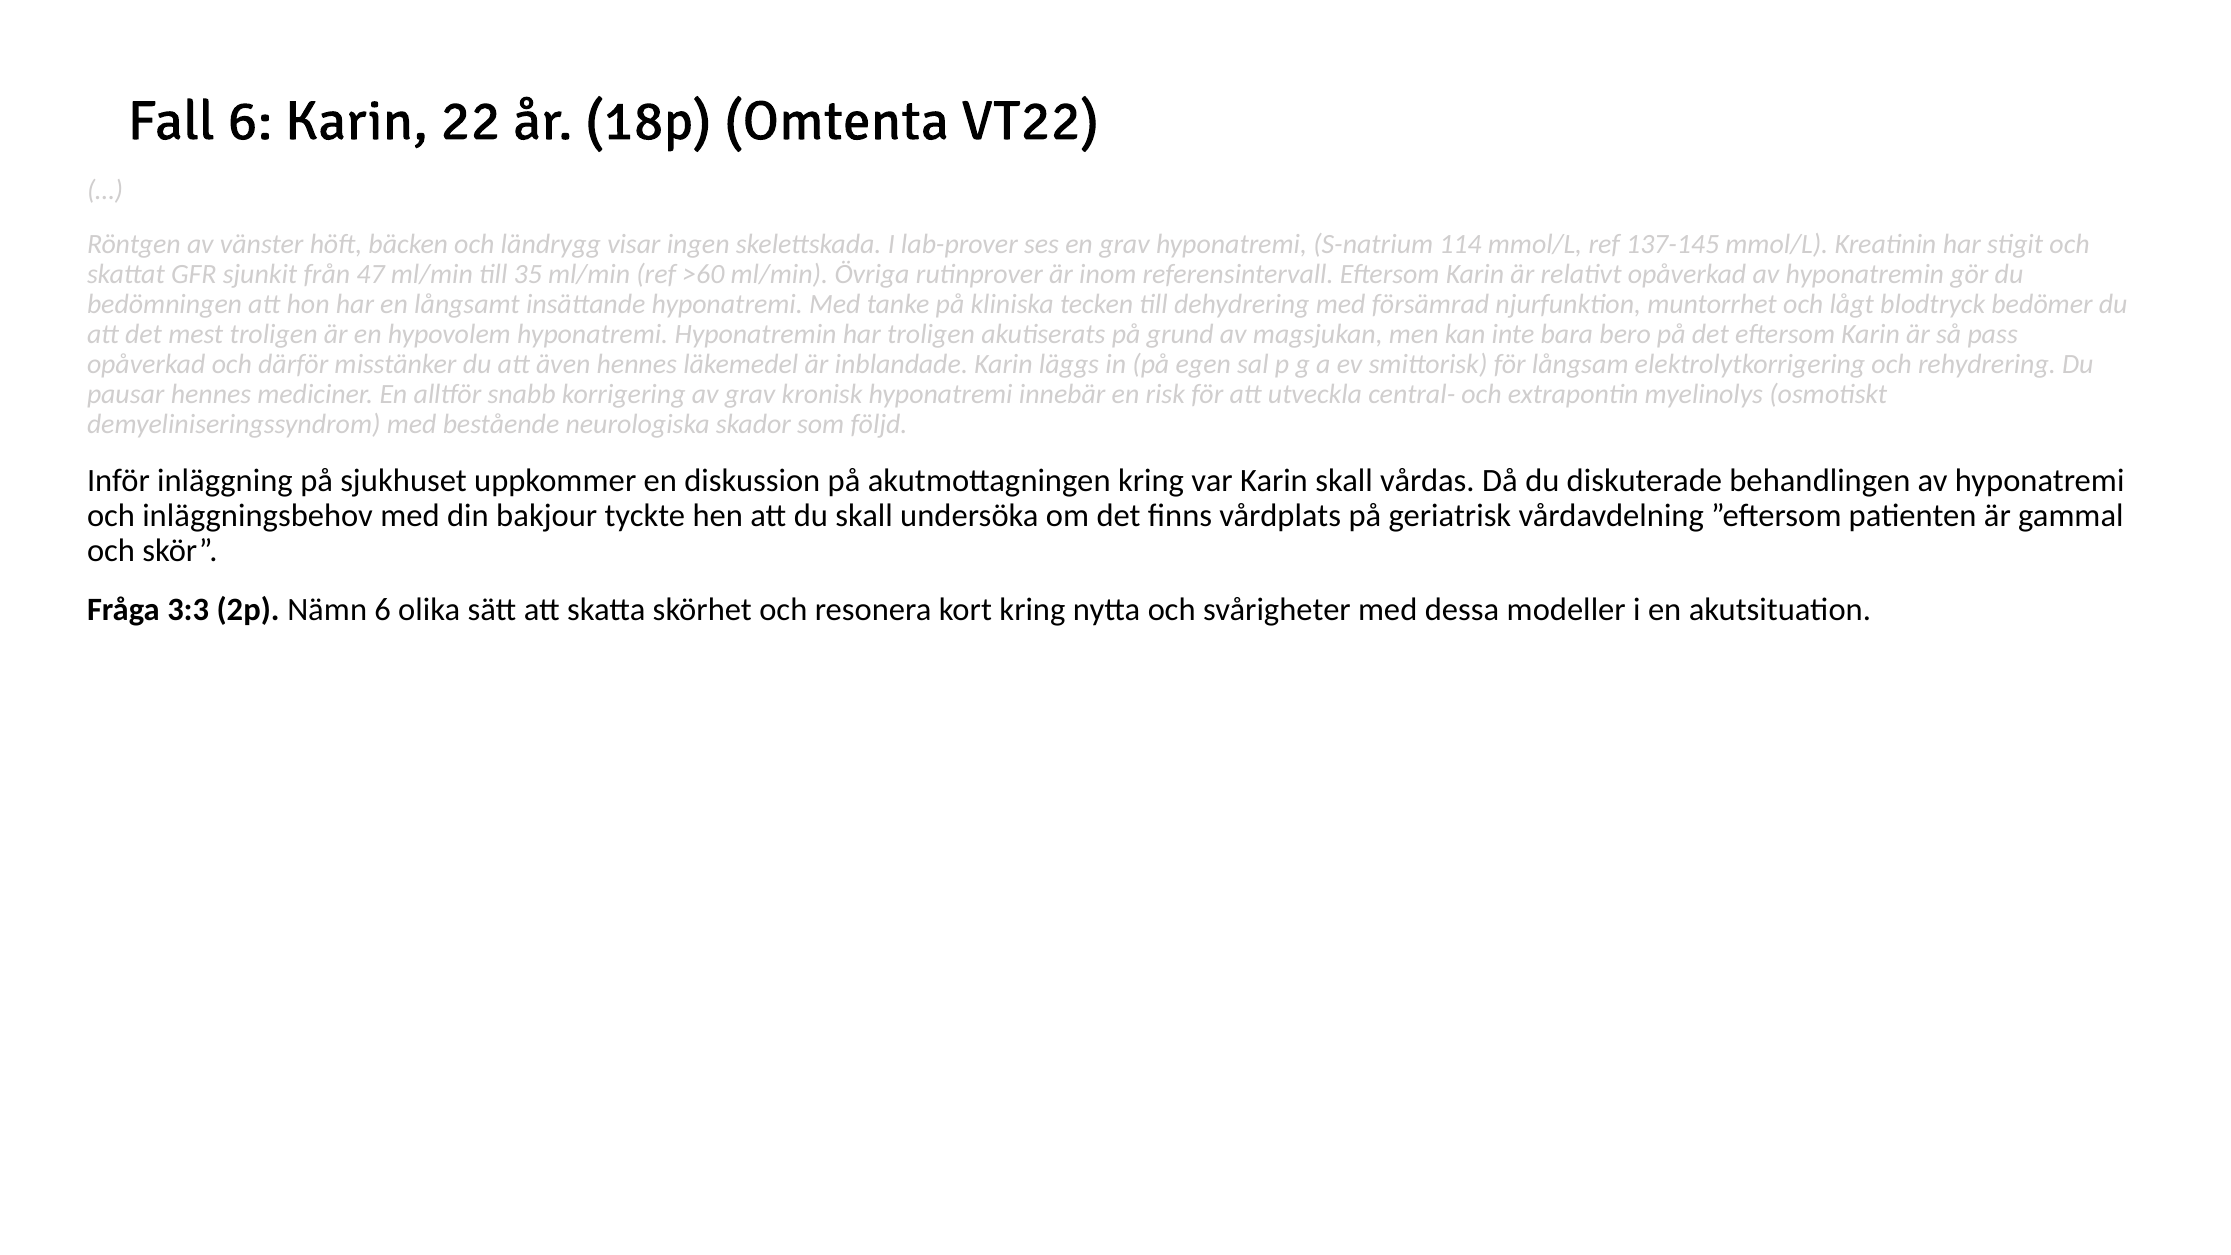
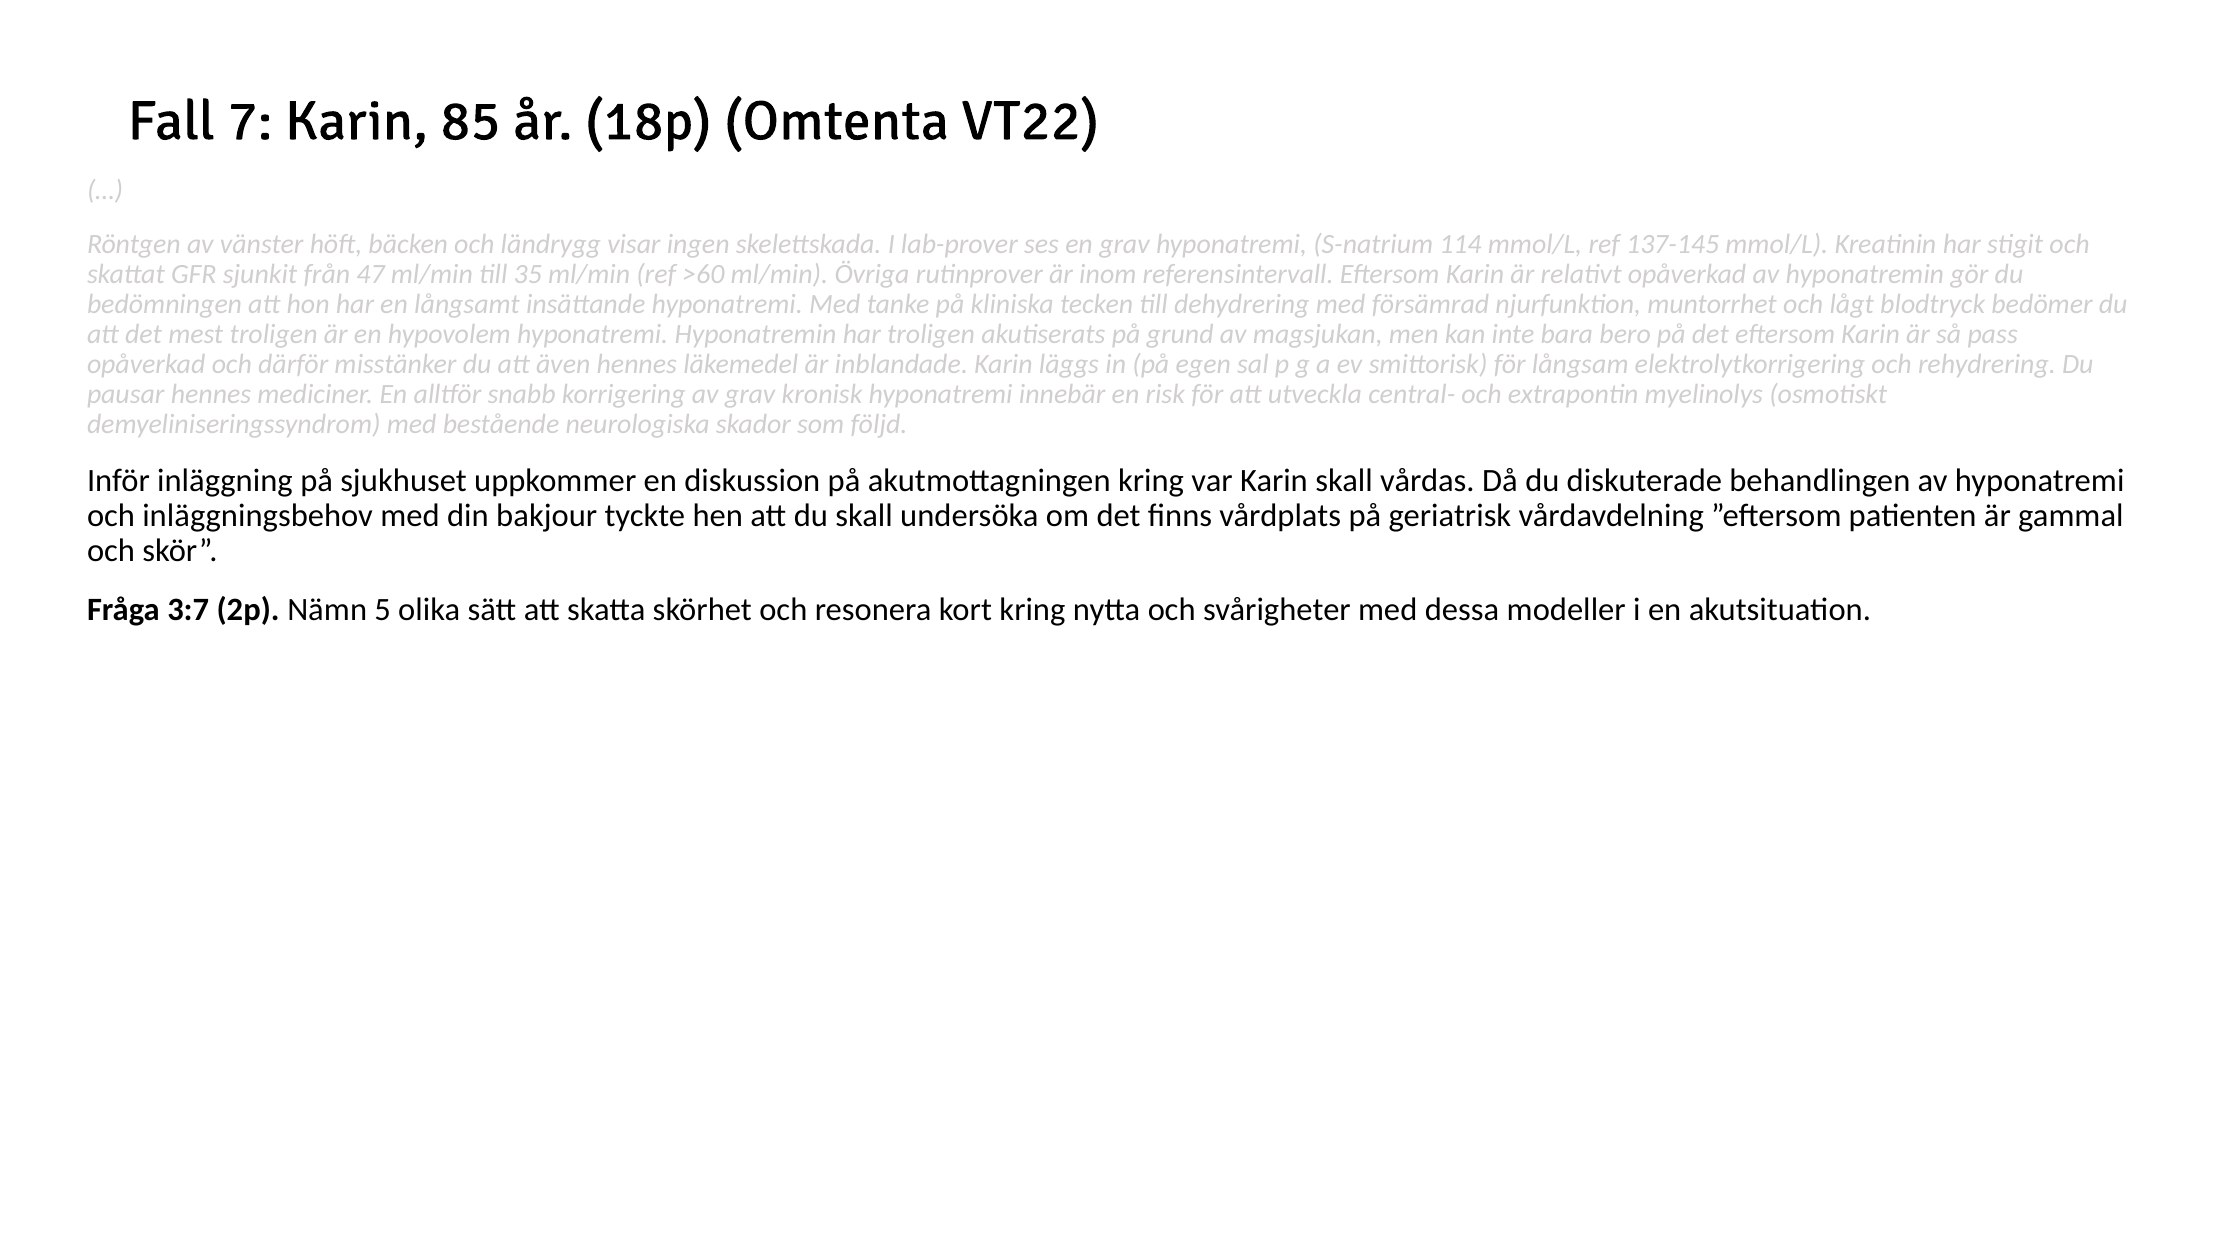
Fall 6: 6 -> 7 (250, 121)
22: 22 -> 85 (471, 121)
3:3: 3:3 -> 3:7 (188, 609)
Nämn 6: 6 -> 5 (383, 609)
